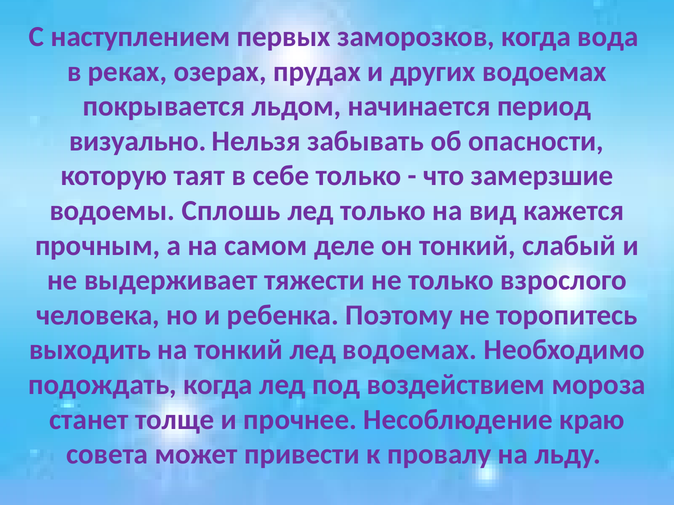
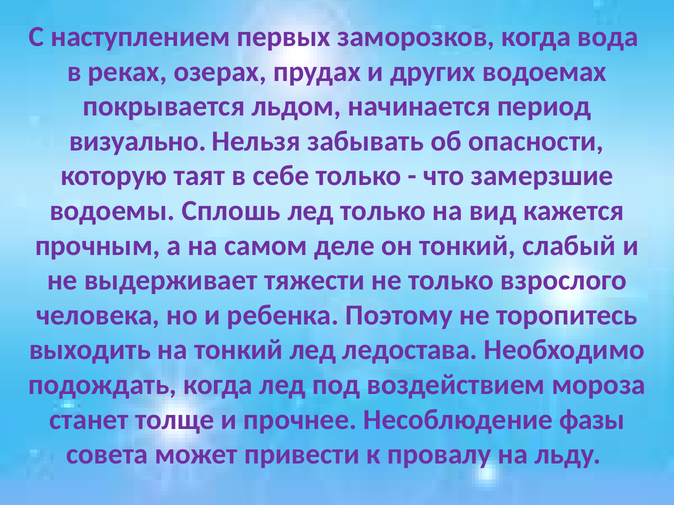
лед водоемах: водоемах -> ледостава (410, 350)
краю: краю -> фазы (592, 420)
